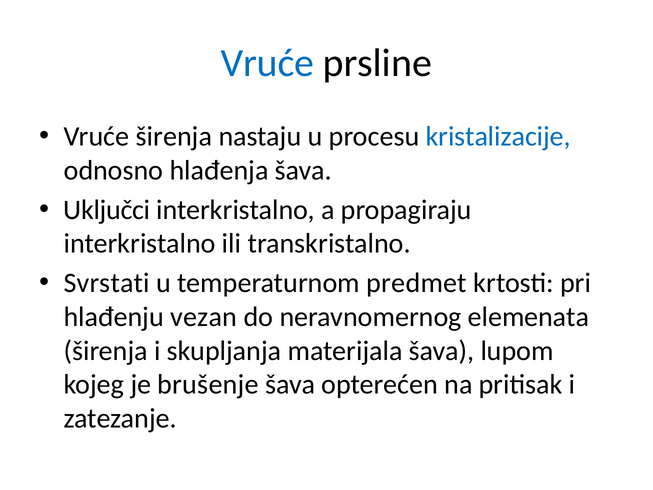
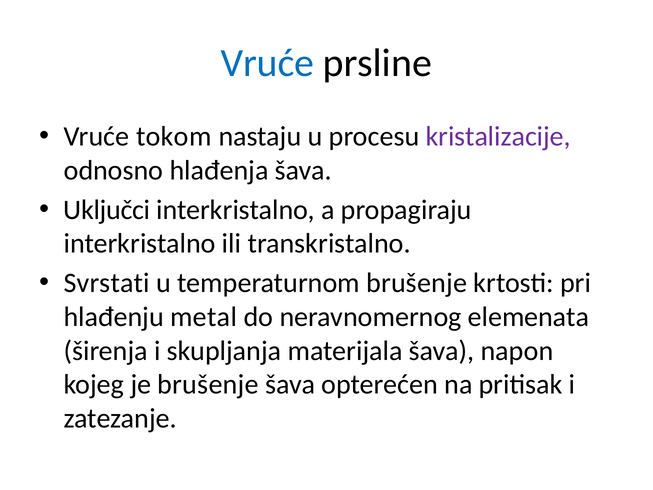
Vruće širenja: širenja -> tokom (174, 136)
kristalizacije colour: blue -> purple (498, 136)
temperaturnom predmet: predmet -> brušenje (417, 283)
vezan: vezan -> metal (204, 317)
lupom: lupom -> napon (517, 351)
